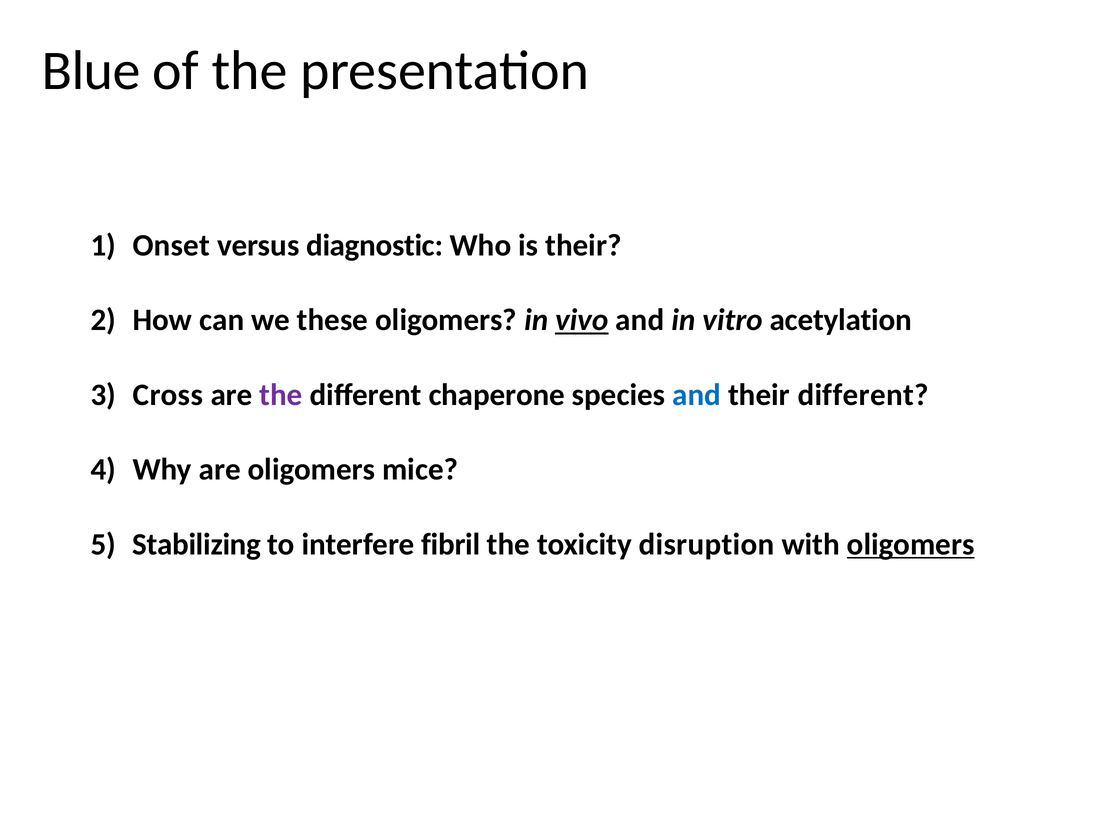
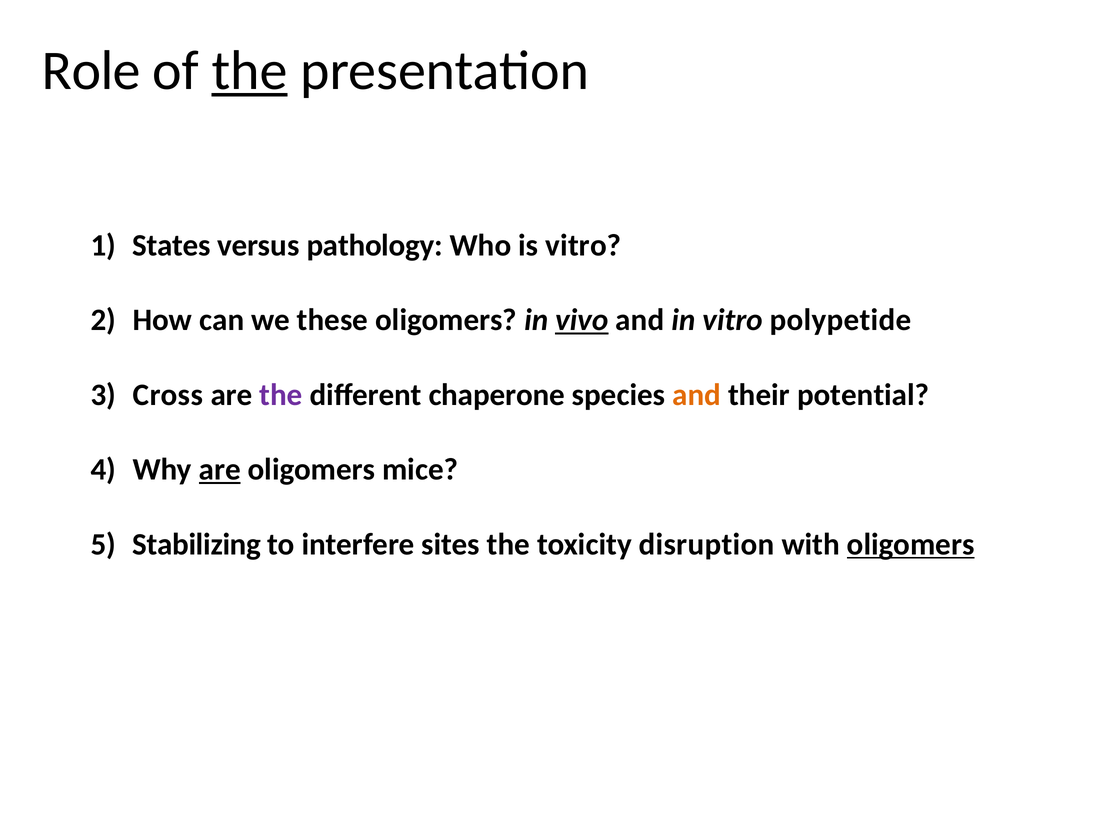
Blue: Blue -> Role (91, 71)
the underline: none -> present (250, 71)
Onset: Onset -> States (172, 246)
diagnostic: diagnostic -> pathology (375, 246)
is their: their -> vitro (583, 246)
acetylation: acetylation -> polypetide (840, 320)
and colour: blue -> orange (697, 395)
their different: different -> potential (863, 395)
are underline: none -> present (220, 470)
fibril: fibril -> sites (451, 544)
